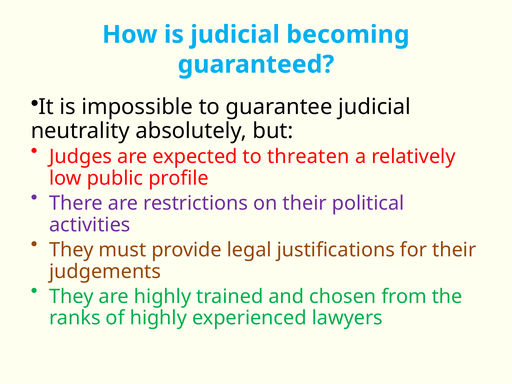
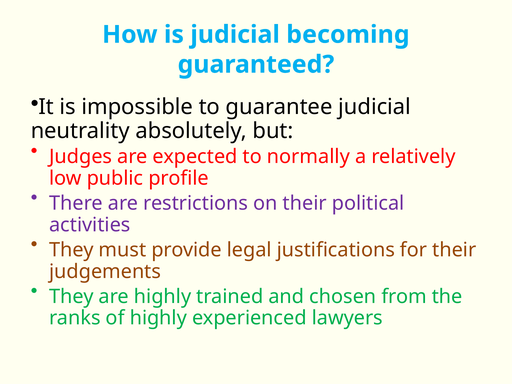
threaten: threaten -> normally (308, 157)
